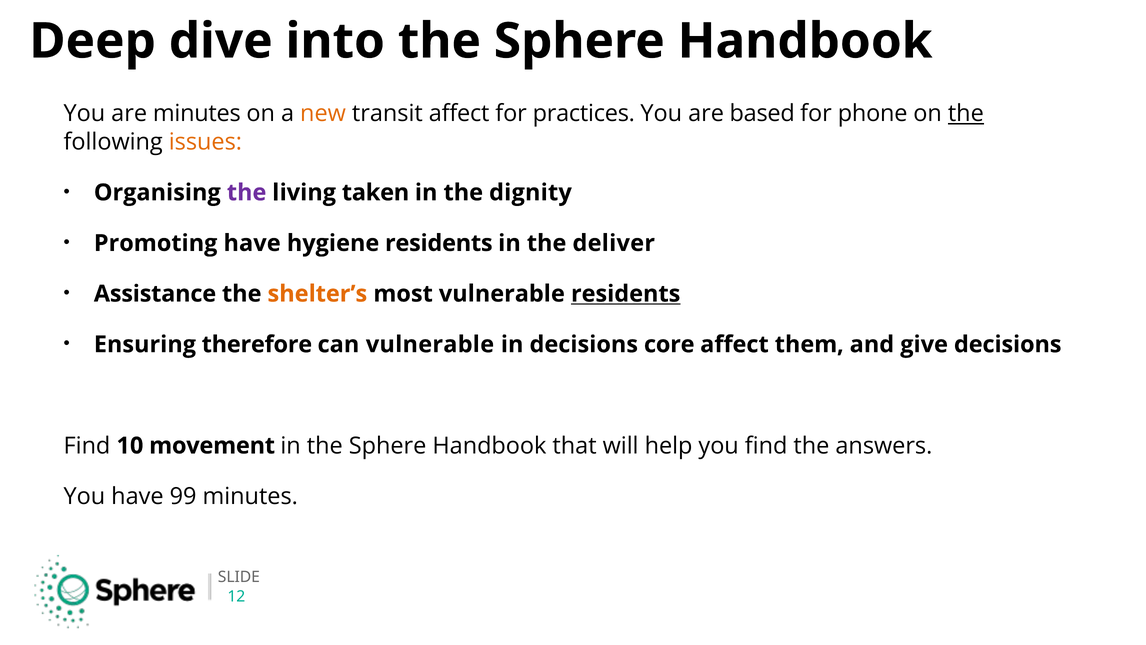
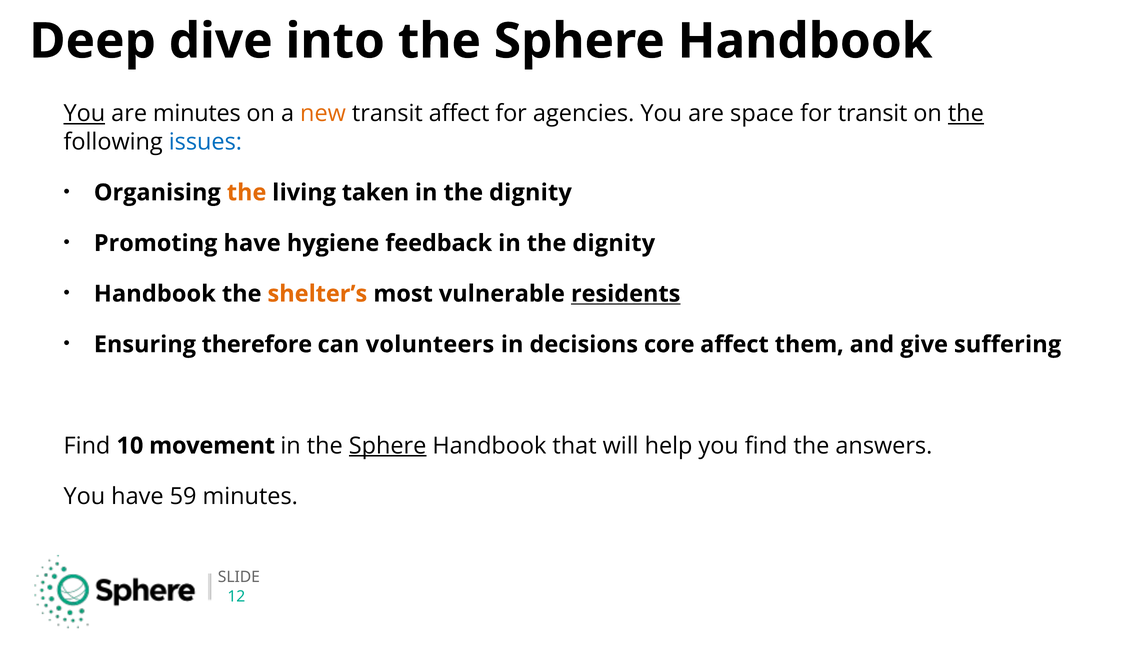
You underline: none -> present (84, 114)
practices: practices -> agencies (584, 114)
based: based -> space (762, 114)
for phone: phone -> transit (873, 114)
issues colour: orange -> blue (205, 142)
the colour: purple -> orange (247, 192)
hygiene residents: residents -> feedback (439, 243)
deliver: deliver -> dignity (614, 243)
Assistance: Assistance -> Handbook (155, 294)
can vulnerable: vulnerable -> volunteers (430, 344)
give decisions: decisions -> suffering (1008, 344)
Sphere underline: none -> present (388, 445)
99: 99 -> 59 (183, 496)
